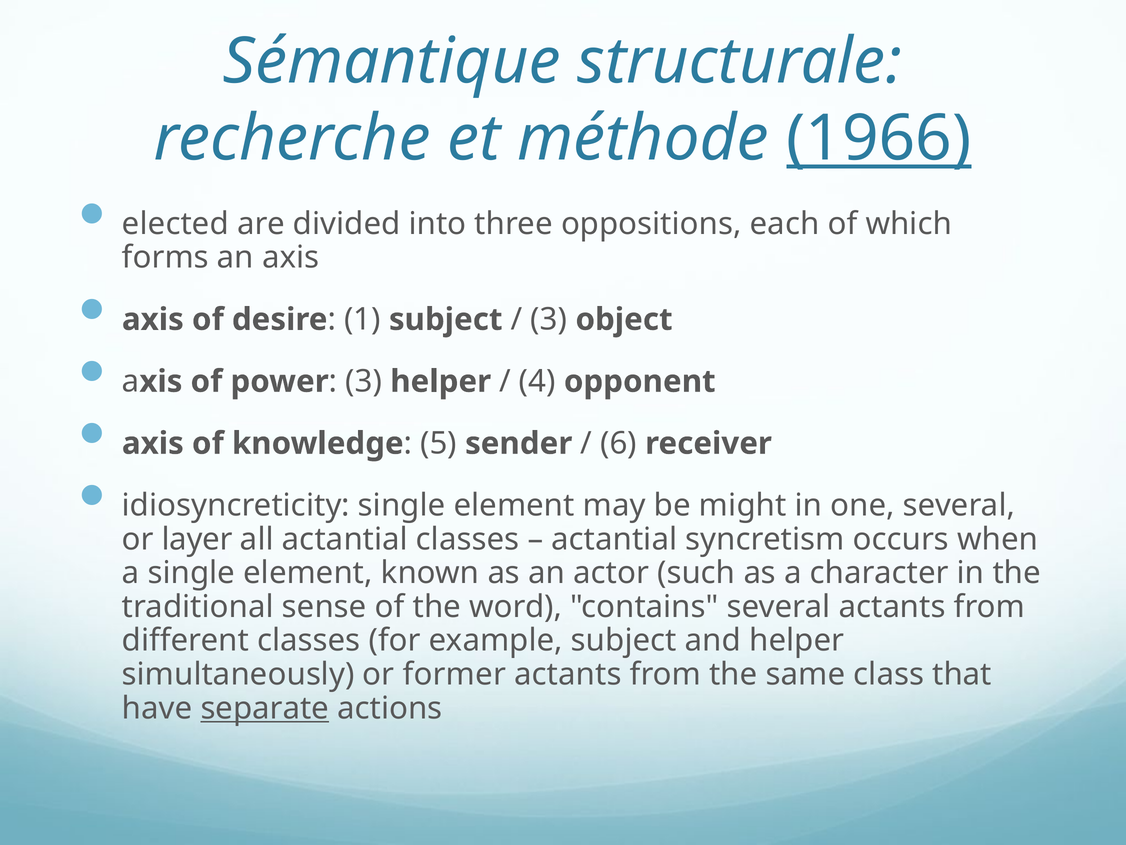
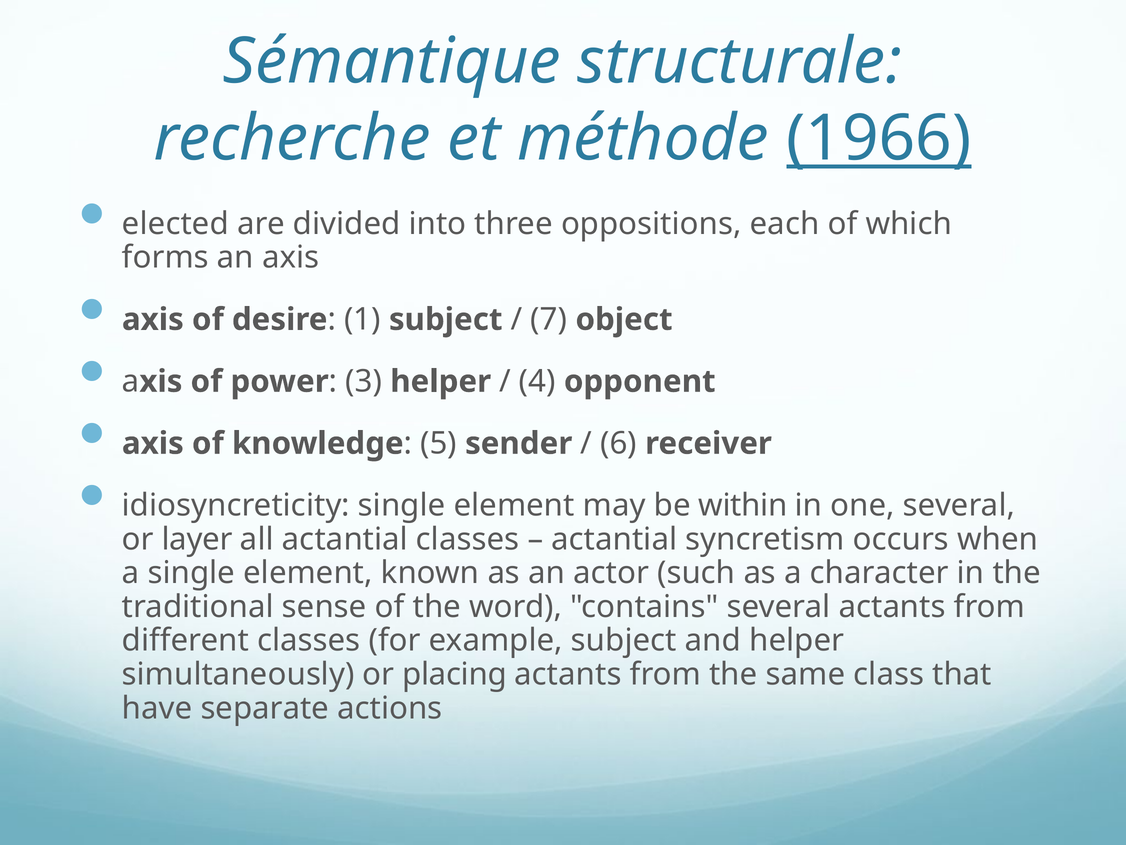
3: 3 -> 7 (549, 319)
might: might -> within (743, 505)
former: former -> placing (455, 674)
separate underline: present -> none (265, 708)
